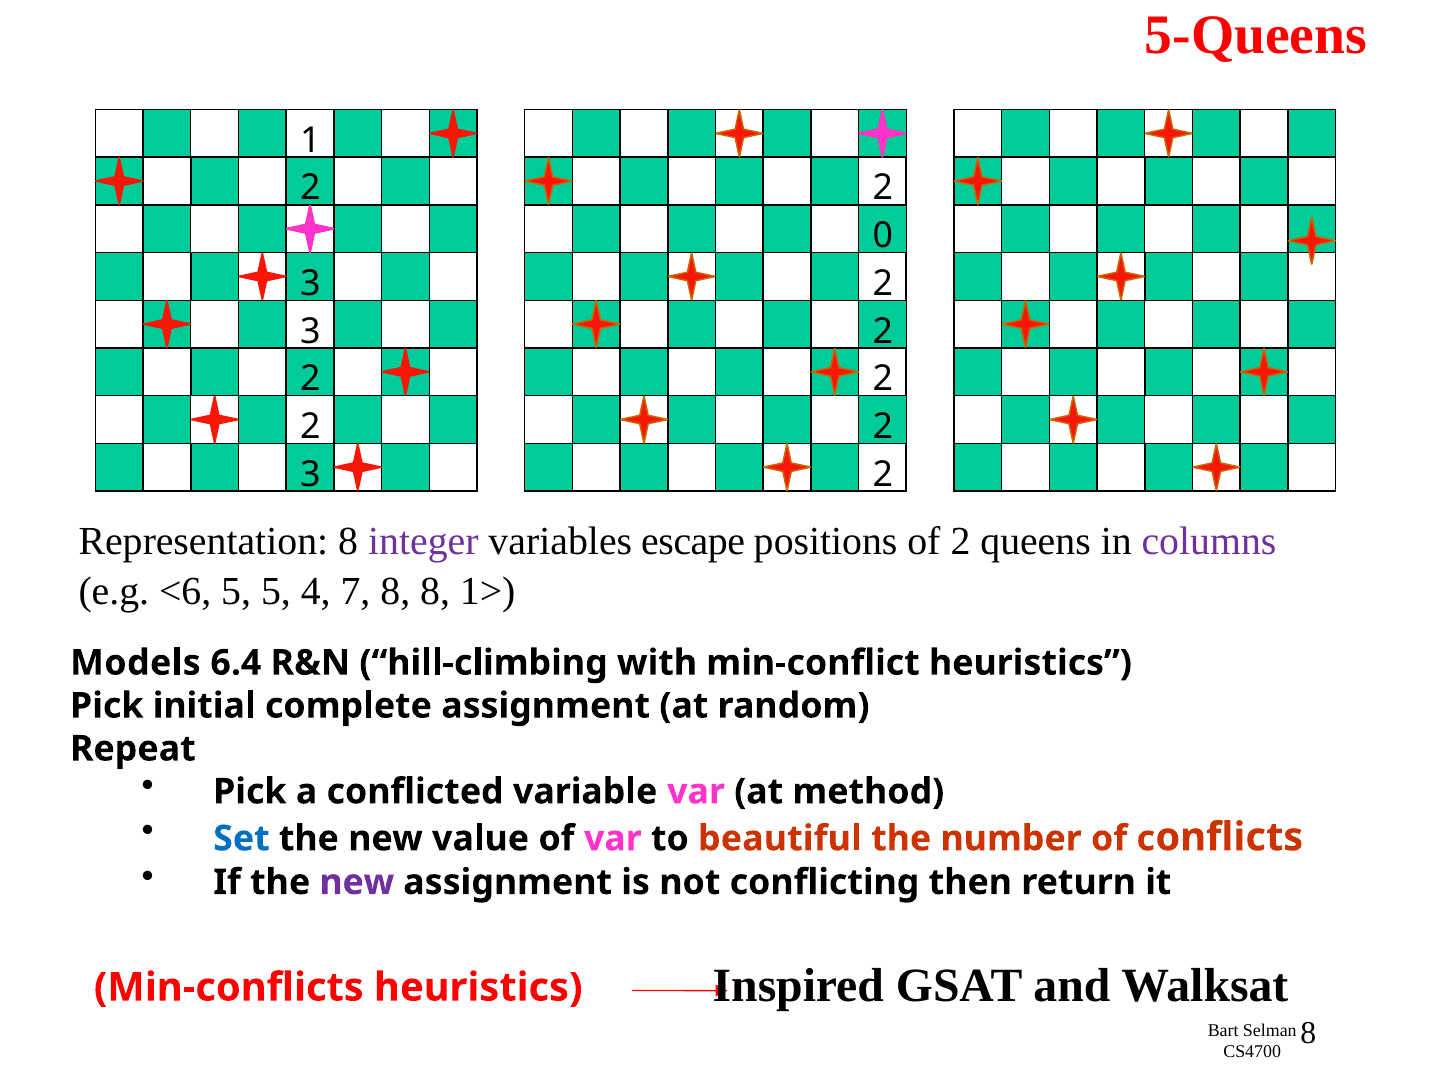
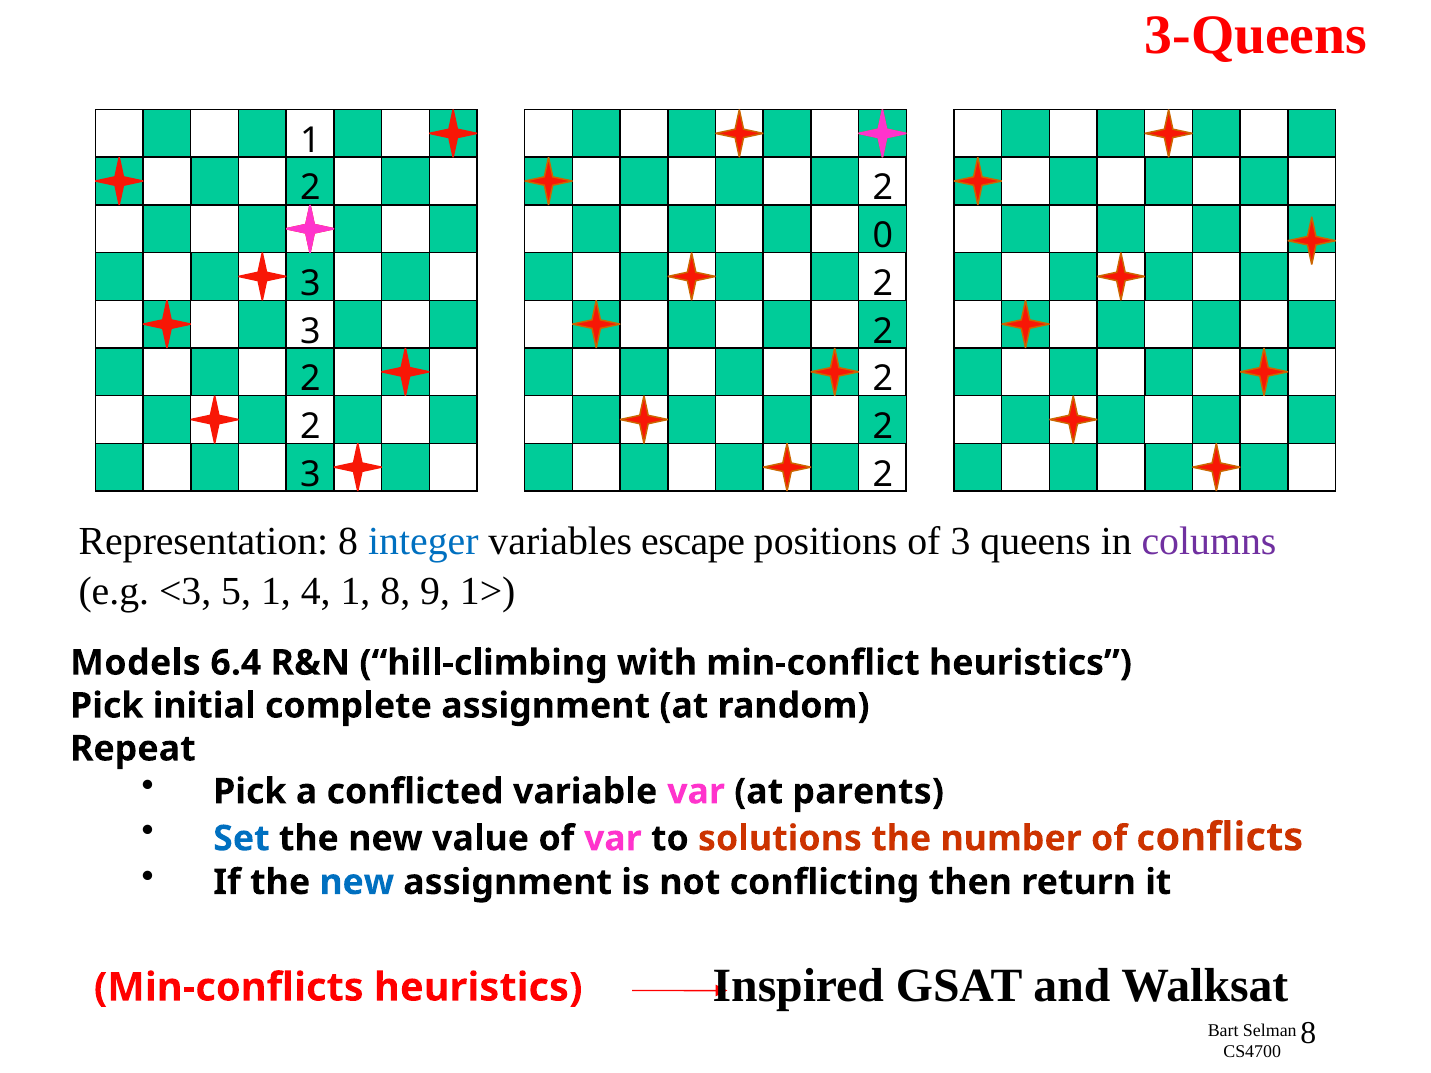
5-Queens: 5-Queens -> 3-Queens (1256, 35)
integer colour: purple -> blue (423, 541)
of 2: 2 -> 3 (960, 541)
<6: <6 -> <3 (185, 592)
5 5: 5 -> 1 (276, 592)
4 7: 7 -> 1 (355, 592)
8 8: 8 -> 9 (435, 592)
method: method -> parents (868, 792)
beautiful: beautiful -> solutions (780, 839)
new colour: purple -> blue (357, 882)
